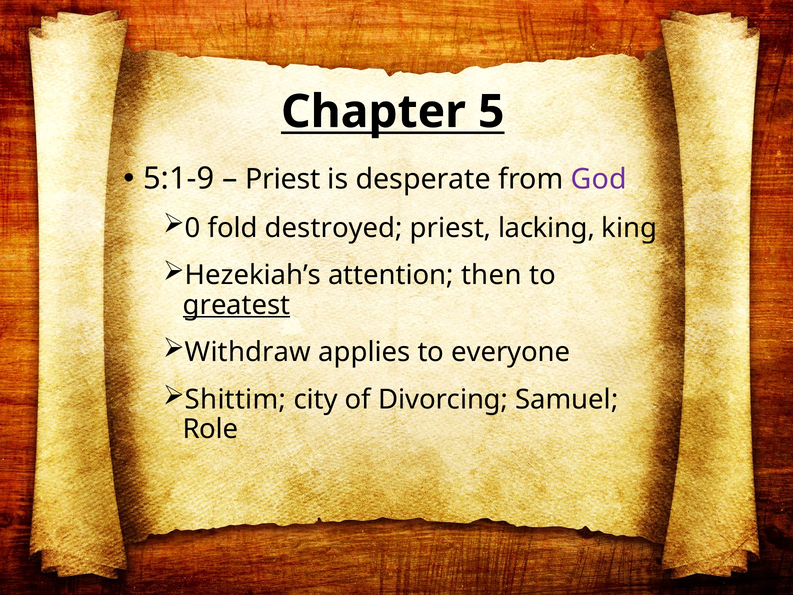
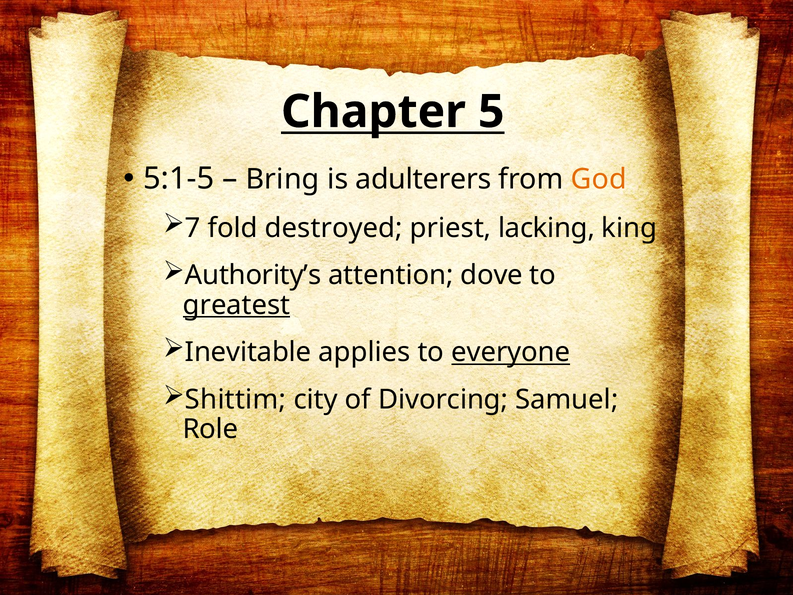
5:1-9: 5:1-9 -> 5:1-5 (179, 179)
Priest: Priest -> Bring (283, 179)
desperate: desperate -> adulterers (423, 179)
God colour: purple -> orange (599, 179)
0: 0 -> 7 (193, 228)
Hezekiah’s: Hezekiah’s -> Authority’s (253, 275)
then: then -> dove (492, 275)
Withdraw: Withdraw -> Inevitable (248, 352)
everyone underline: none -> present (511, 352)
